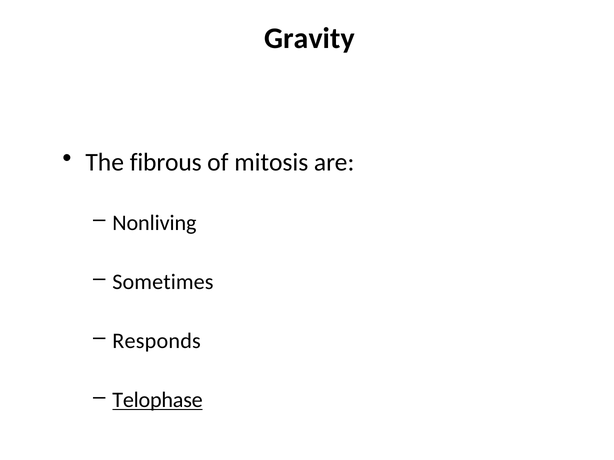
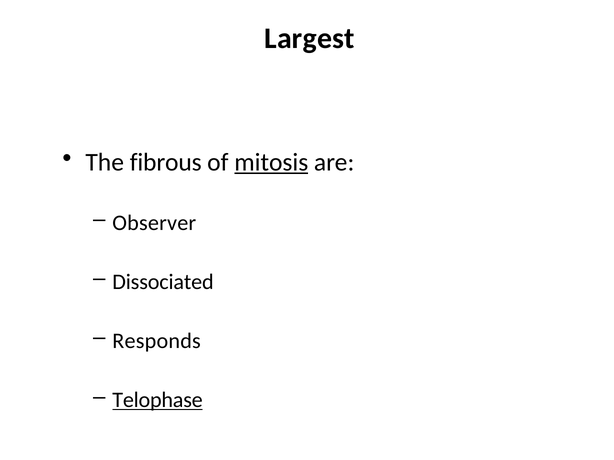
Gravity: Gravity -> Largest (309, 38)
mitosis underline: none -> present (271, 163)
Nonliving: Nonliving -> Observer (154, 223)
Sometimes: Sometimes -> Dissociated (163, 282)
